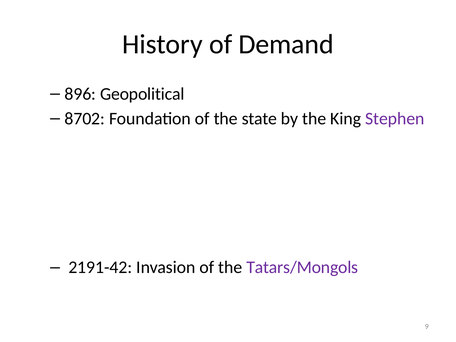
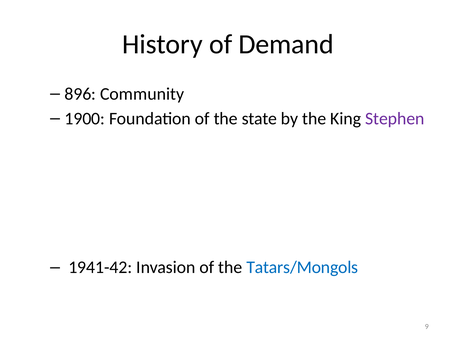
Geopolitical: Geopolitical -> Community (142, 94)
8702: 8702 -> 1900 (85, 119)
2191-42: 2191-42 -> 1941-42 (100, 267)
Tatars/Mongols colour: purple -> blue (302, 267)
